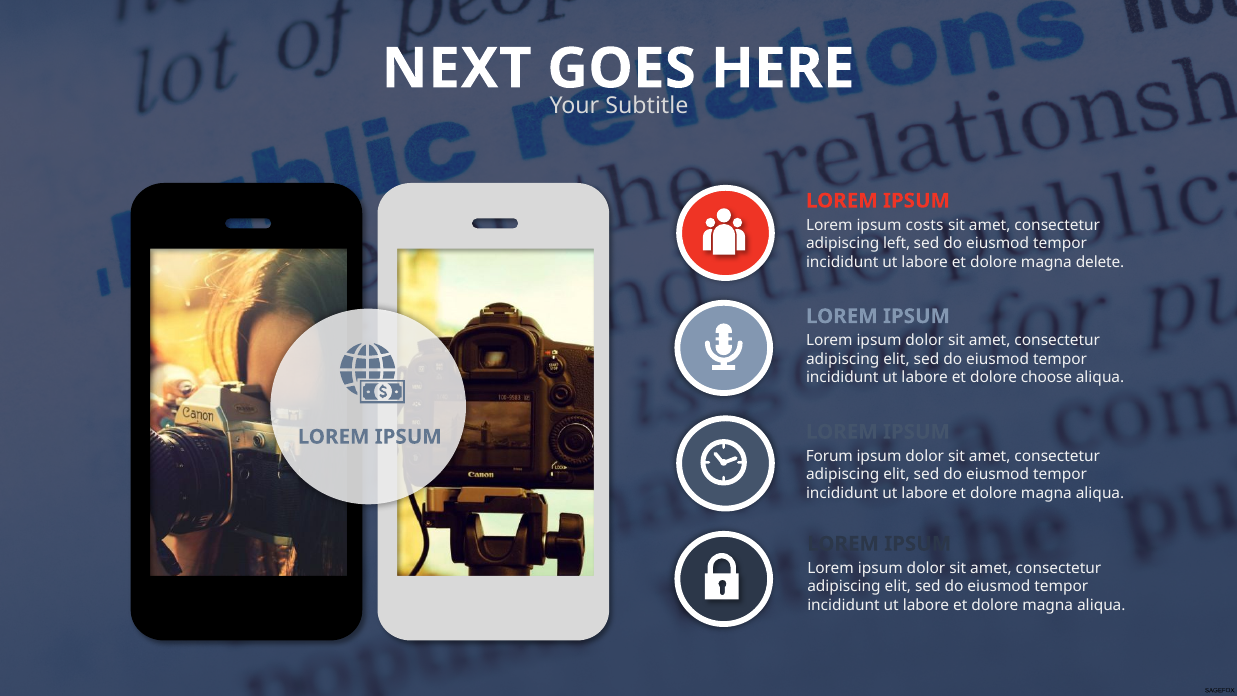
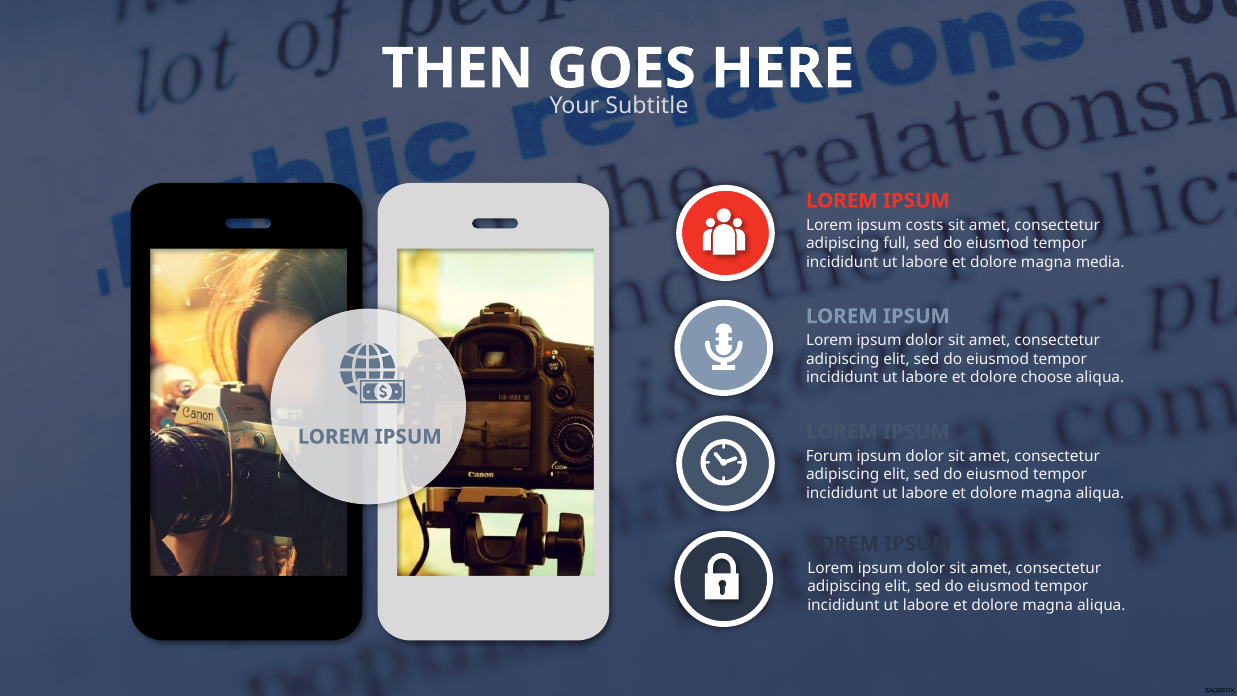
NEXT: NEXT -> THEN (457, 69)
left: left -> full (897, 244)
delete: delete -> media (1100, 262)
